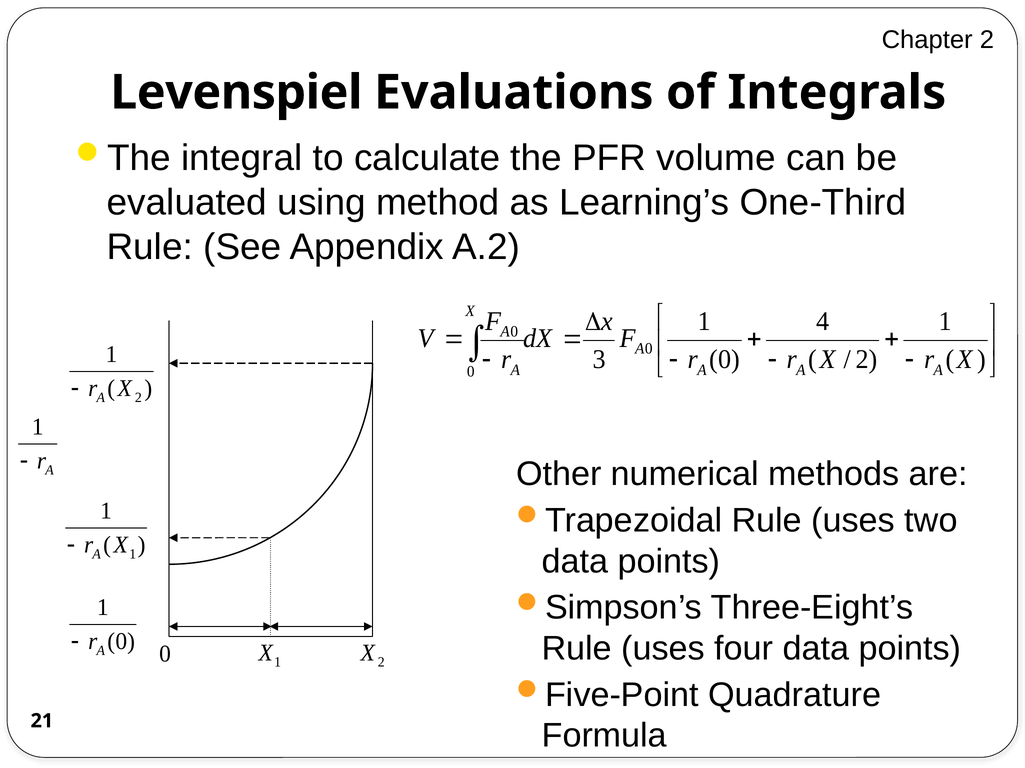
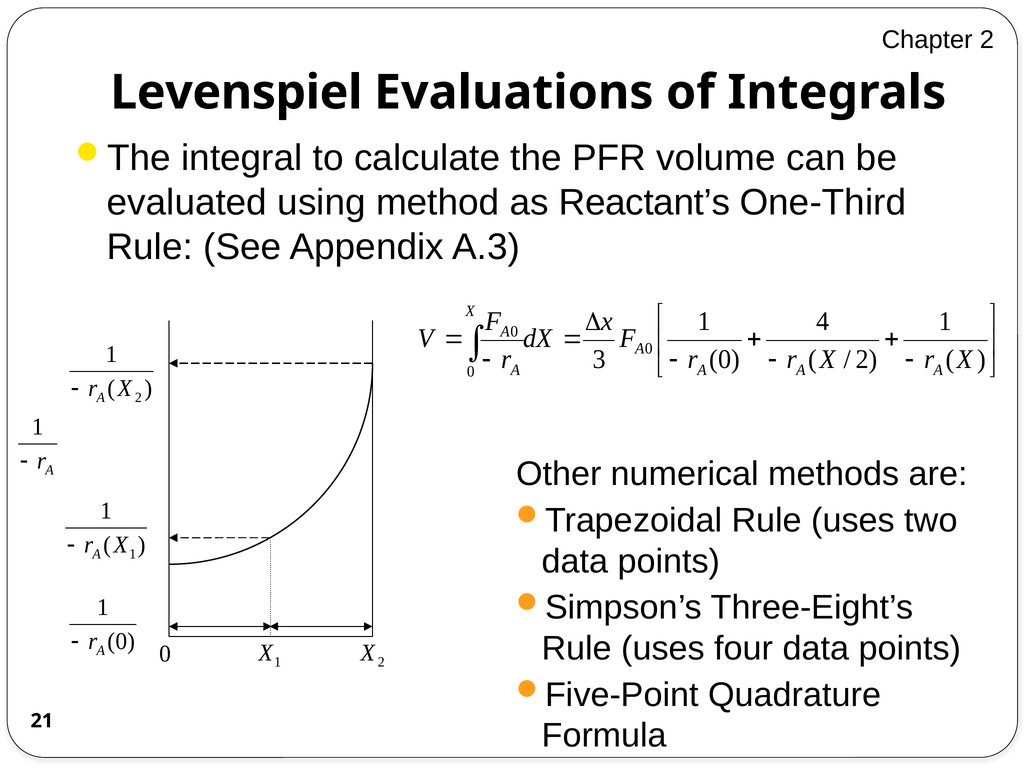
Learning’s: Learning’s -> Reactant’s (644, 203)
A.2: A.2 -> A.3 (486, 247)
